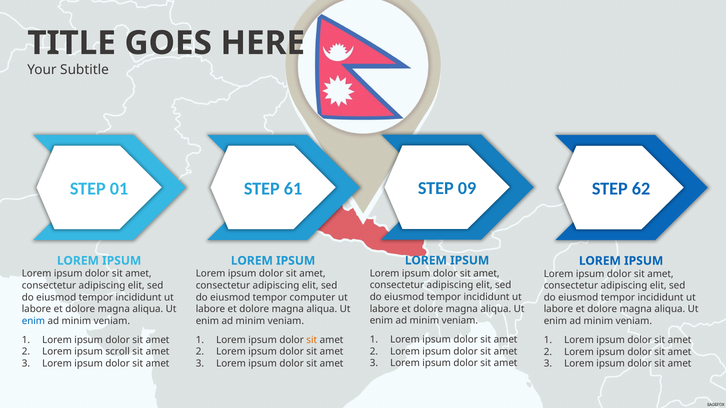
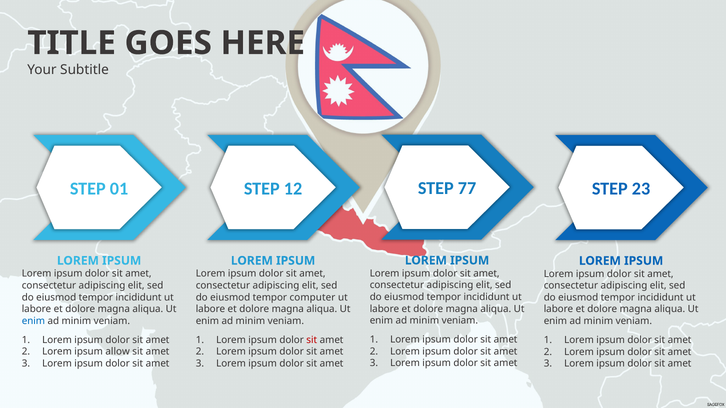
09: 09 -> 77 (467, 189)
61: 61 -> 12 (293, 189)
62: 62 -> 23 (641, 189)
sit colour: orange -> red (312, 340)
scroll: scroll -> allow (118, 352)
